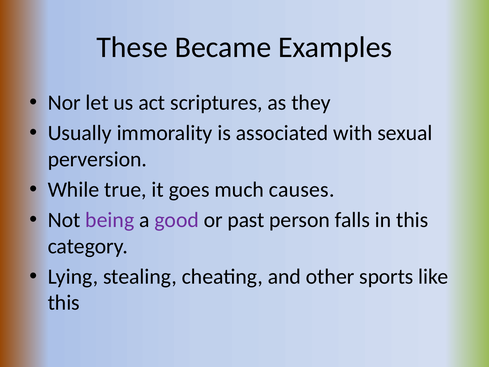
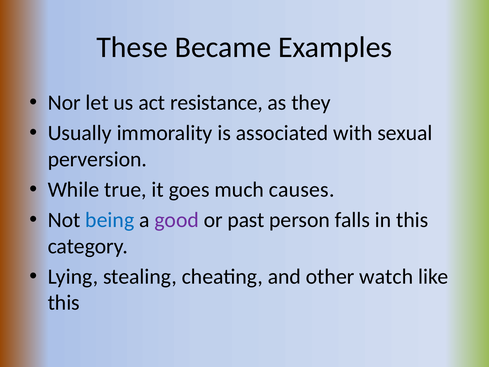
scriptures: scriptures -> resistance (217, 103)
being colour: purple -> blue (110, 220)
sports: sports -> watch (386, 277)
